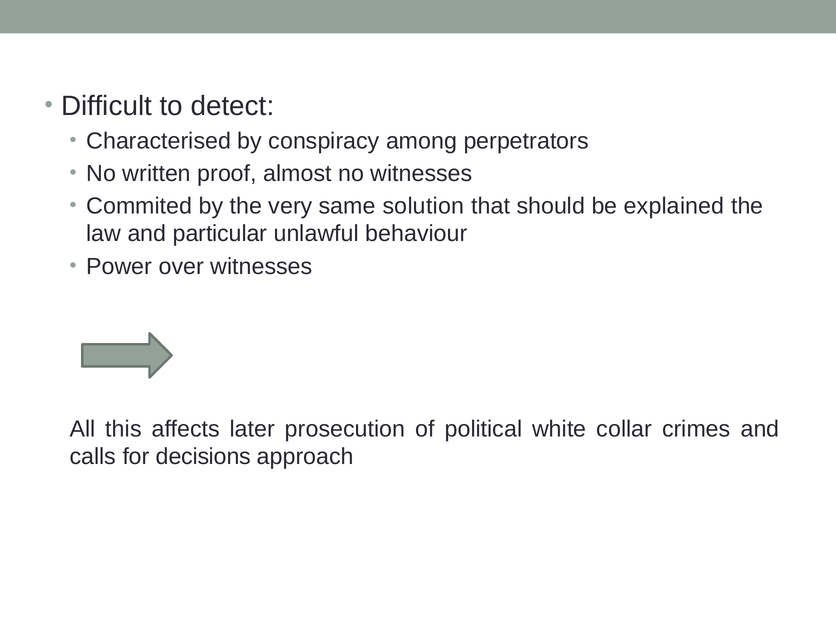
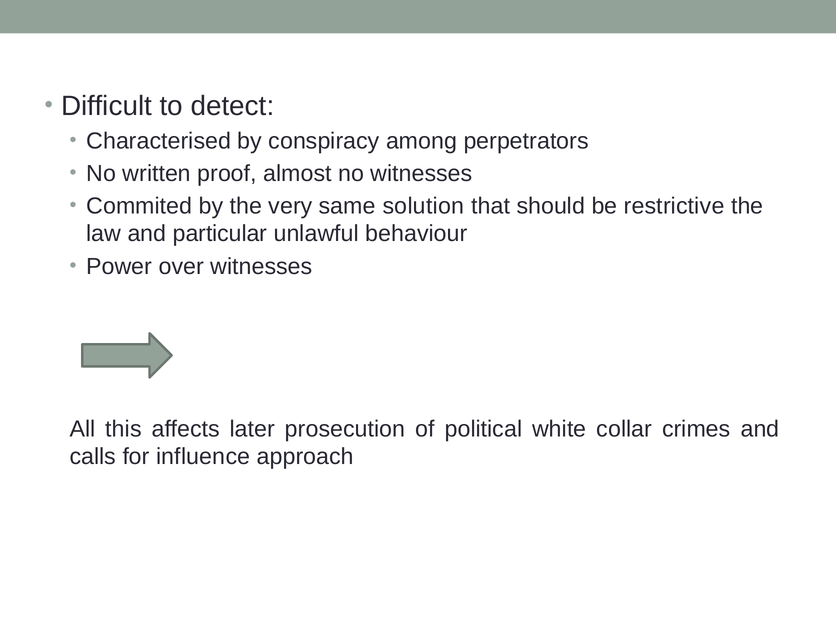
explained: explained -> restrictive (674, 206)
decisions: decisions -> influence (203, 457)
